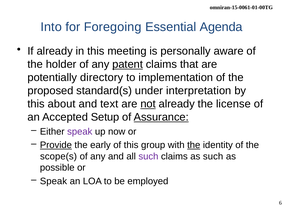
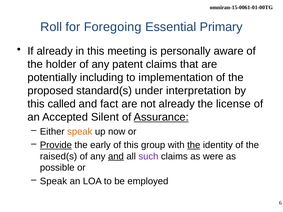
Into: Into -> Roll (51, 27)
Agenda: Agenda -> Primary (221, 27)
patent underline: present -> none (128, 64)
directory: directory -> including (102, 78)
about: about -> called (62, 104)
text: text -> fact (109, 104)
not underline: present -> none (148, 104)
Setup: Setup -> Silent (105, 117)
speak colour: purple -> orange (80, 132)
scope(s: scope(s -> raised(s (59, 157)
and underline: none -> present (116, 157)
as such: such -> were (213, 157)
